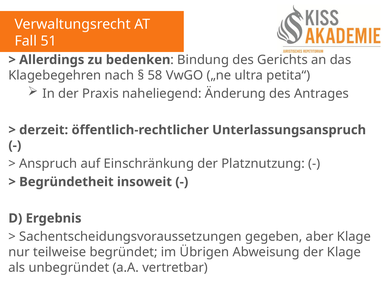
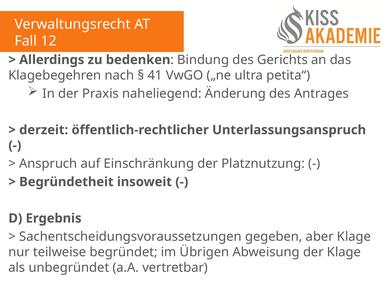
51: 51 -> 12 (49, 41)
58: 58 -> 41 (155, 76)
